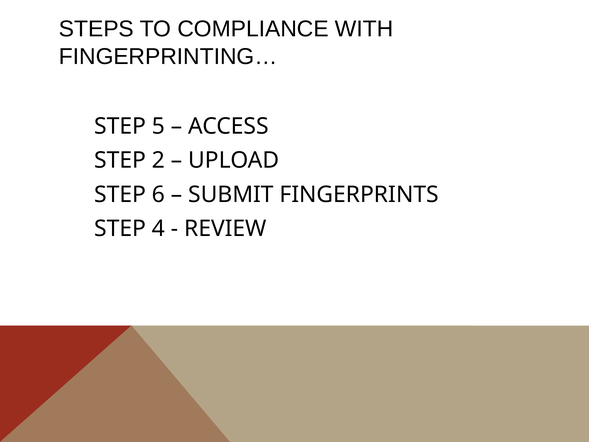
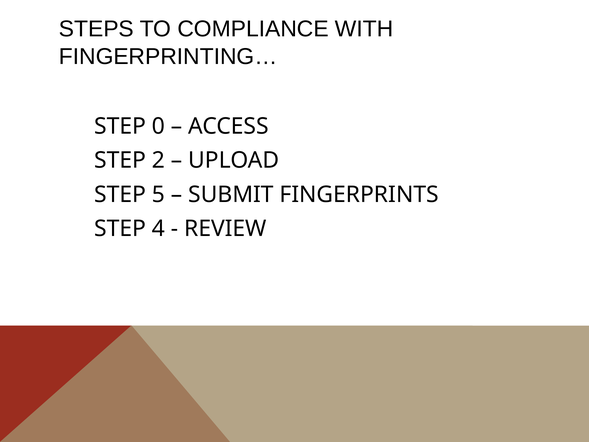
5: 5 -> 0 (158, 126)
6: 6 -> 5 (158, 194)
